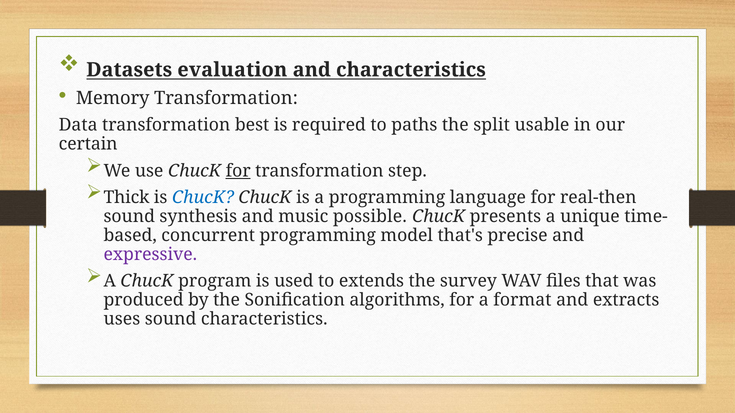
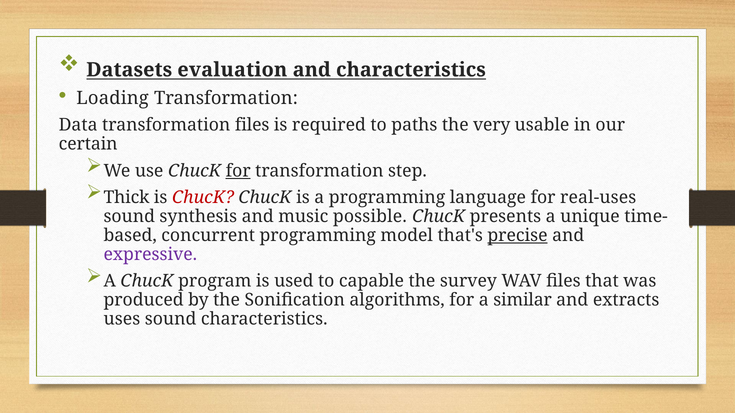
Memory: Memory -> Loading (113, 98)
transformation best: best -> files (252, 125)
split: split -> very (492, 125)
ChucK colour: blue -> red (203, 198)
real-then: real-then -> real-uses (598, 198)
precise underline: none -> present (518, 236)
extends: extends -> capable (371, 281)
format: format -> similar (523, 300)
